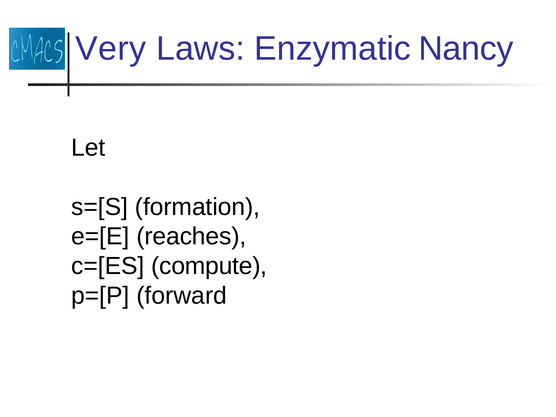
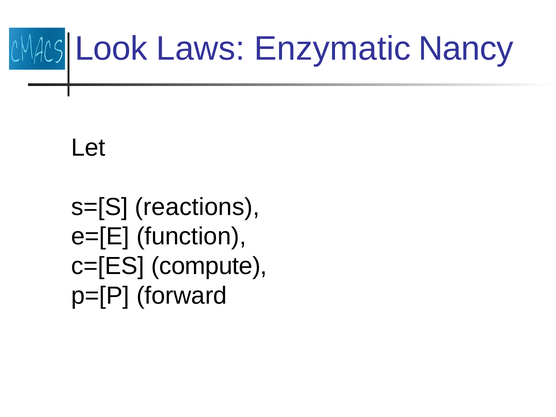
Very: Very -> Look (111, 49)
formation: formation -> reactions (197, 207)
reaches: reaches -> function (191, 237)
